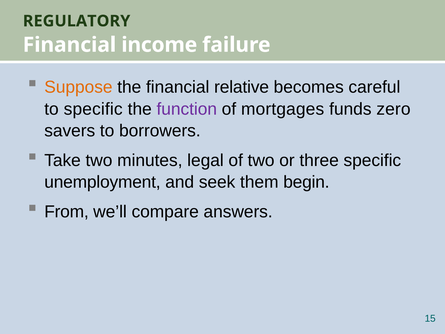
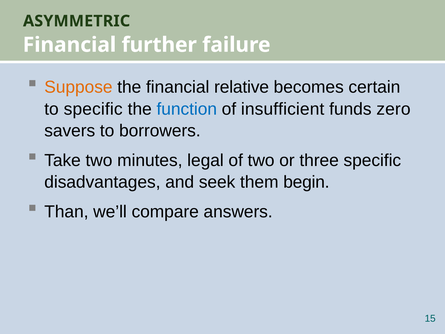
REGULATORY: REGULATORY -> ASYMMETRIC (77, 21)
income: income -> further (159, 45)
careful: careful -> certain (374, 87)
function colour: purple -> blue (187, 109)
mortgages: mortgages -> insufficient (283, 109)
unemployment: unemployment -> disadvantages (102, 182)
From: From -> Than (66, 212)
